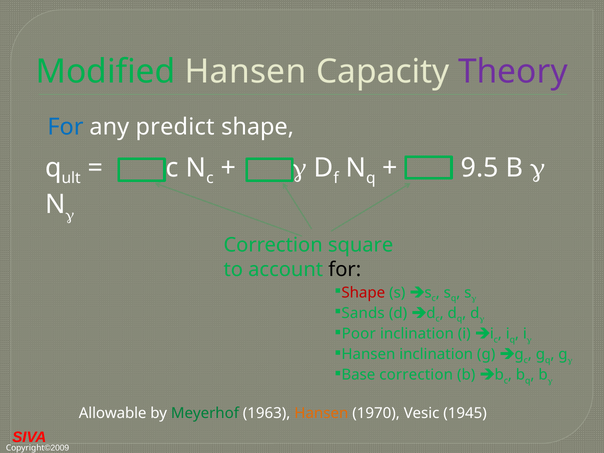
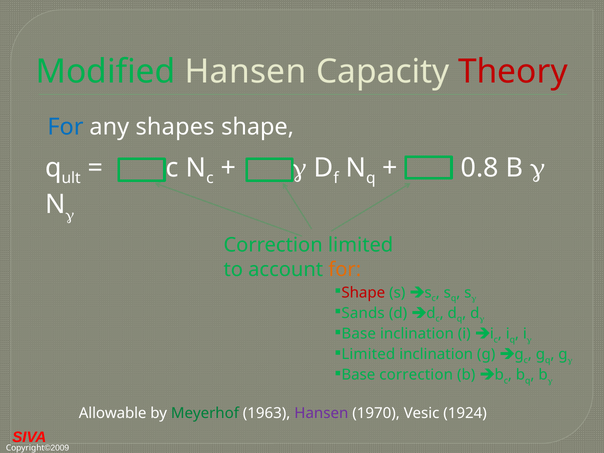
Theory colour: purple -> red (513, 71)
predict: predict -> shapes (175, 127)
9.5: 9.5 -> 0.8 (480, 168)
Correction square: square -> limited (361, 245)
for colour: black -> orange (345, 270)
Poor: Poor -> Base (359, 334)
Hansen: Hansen -> Limited (368, 354)
Hansen colour: orange -> purple (321, 413)
1945: 1945 -> 1924 (465, 413)
